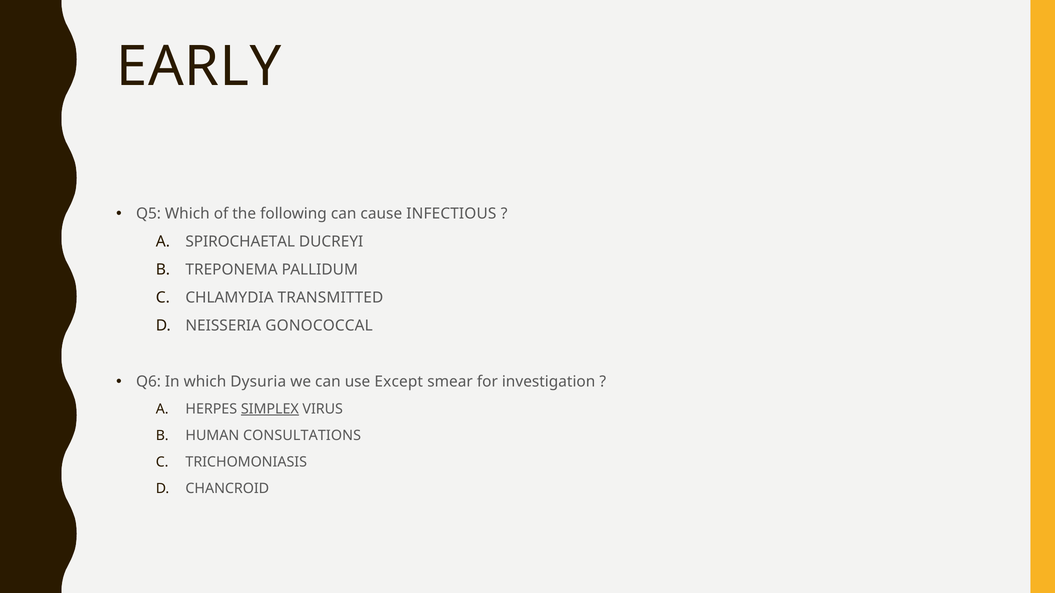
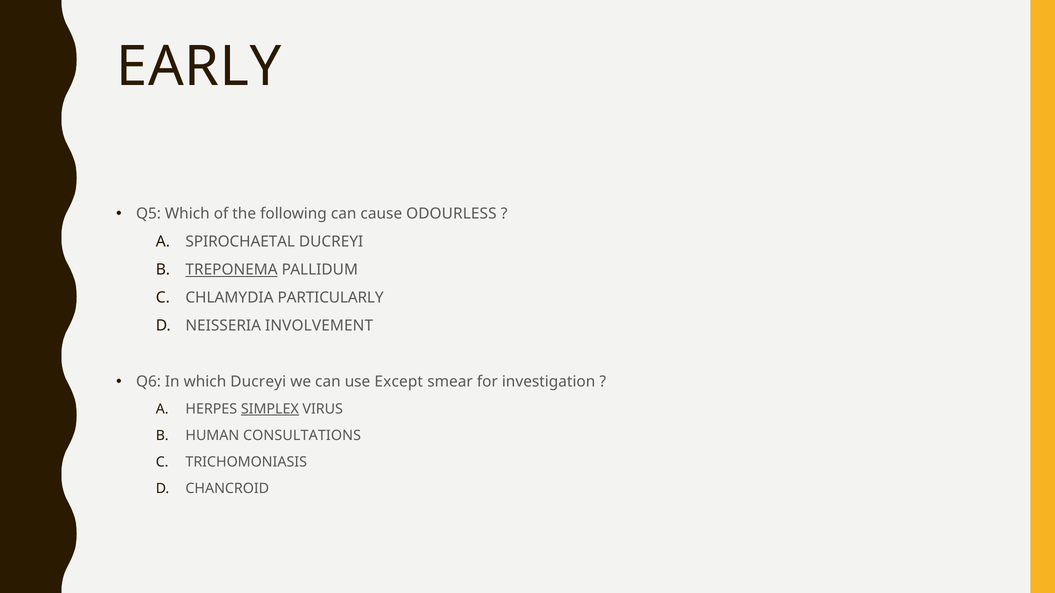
INFECTIOUS: INFECTIOUS -> ODOURLESS (451, 214)
TREPONEMA underline: none -> present (232, 270)
TRANSMITTED: TRANSMITTED -> PARTICULARLY (331, 298)
GONOCOCCAL: GONOCOCCAL -> INVOLVEMENT (319, 326)
which Dysuria: Dysuria -> Ducreyi (258, 382)
